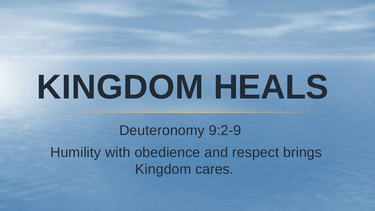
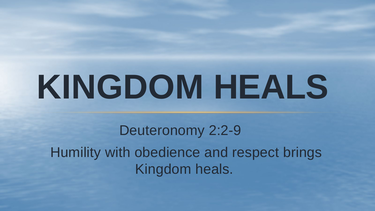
9:2-9: 9:2-9 -> 2:2-9 (225, 130)
cares: cares -> heals (214, 169)
